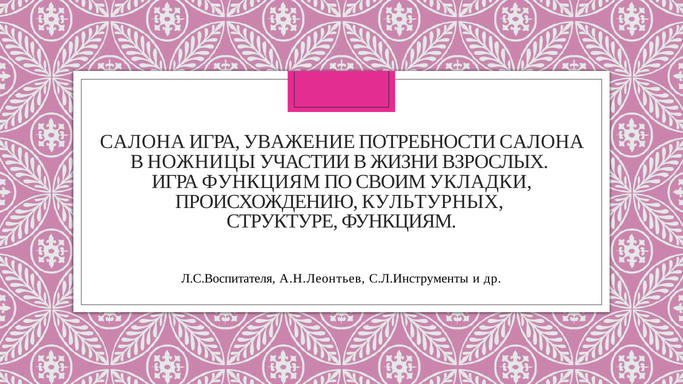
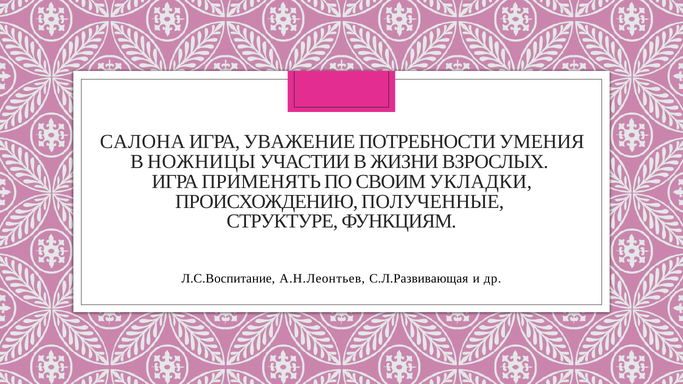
ПОТРЕБНОСТИ САЛОНА: САЛОНА -> УМЕНИЯ (542, 142)
ИГРА ФУНКЦИЯМ: ФУНКЦИЯМ -> ПРИМЕНЯТЬ (261, 182)
КУЛЬТУРНЫХ: КУЛЬТУРНЫХ -> ПОЛУЧЕННЫЕ (433, 202)
Л.С.Воспитателя: Л.С.Воспитателя -> Л.С.Воспитание (228, 279)
С.Л.Инструменты: С.Л.Инструменты -> С.Л.Развивающая (419, 279)
